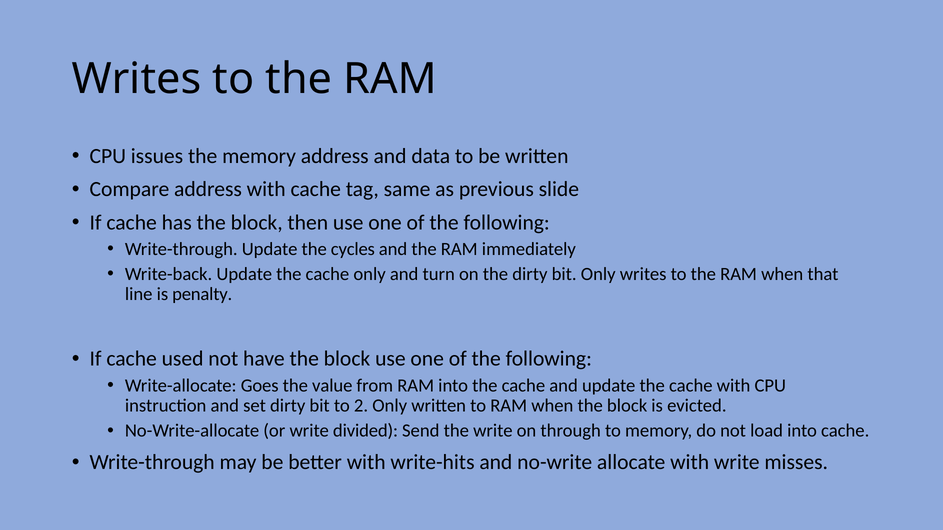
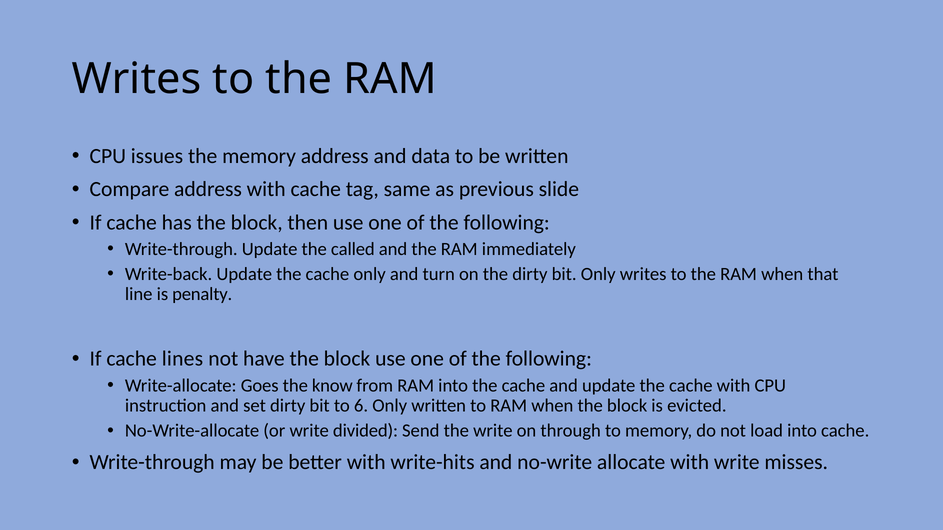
cycles: cycles -> called (353, 249)
used: used -> lines (182, 359)
value: value -> know (332, 386)
2: 2 -> 6 (361, 406)
